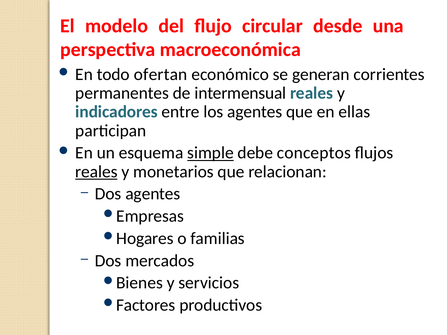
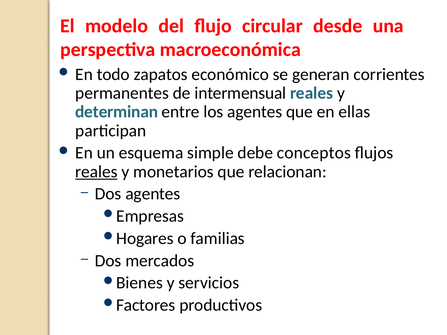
ofertan: ofertan -> zapatos (161, 74)
indicadores: indicadores -> determinan (117, 112)
simple underline: present -> none (210, 153)
